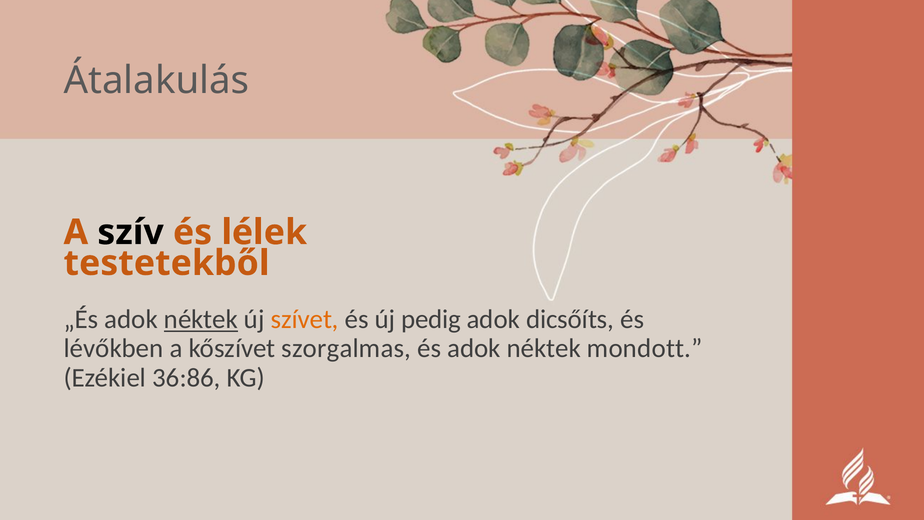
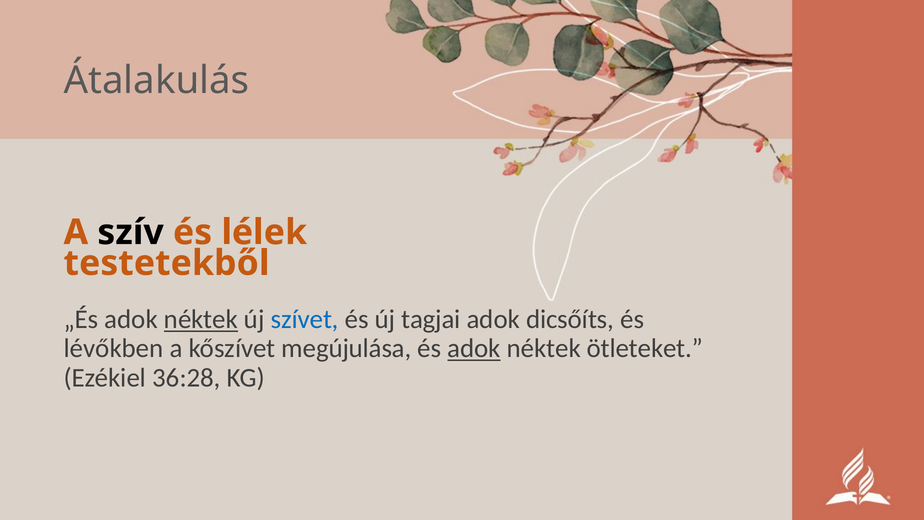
szívet colour: orange -> blue (305, 319)
pedig: pedig -> tagjai (431, 319)
szorgalmas: szorgalmas -> megújulása (346, 348)
adok underline: none -> present (474, 348)
mondott: mondott -> ötleteket (645, 348)
36:86: 36:86 -> 36:28 (186, 377)
